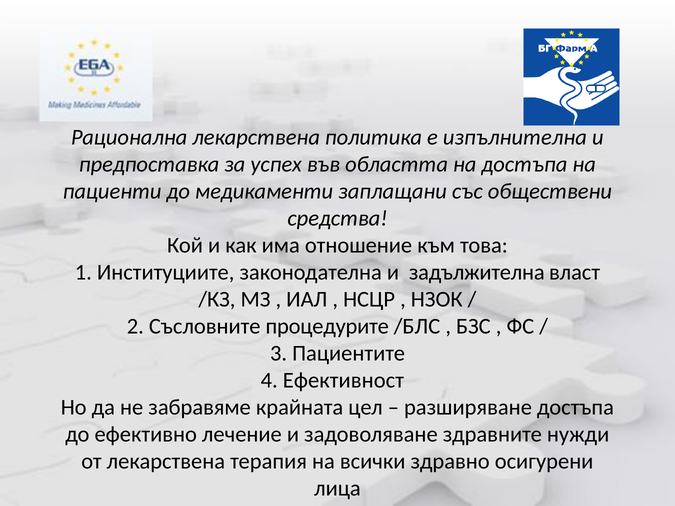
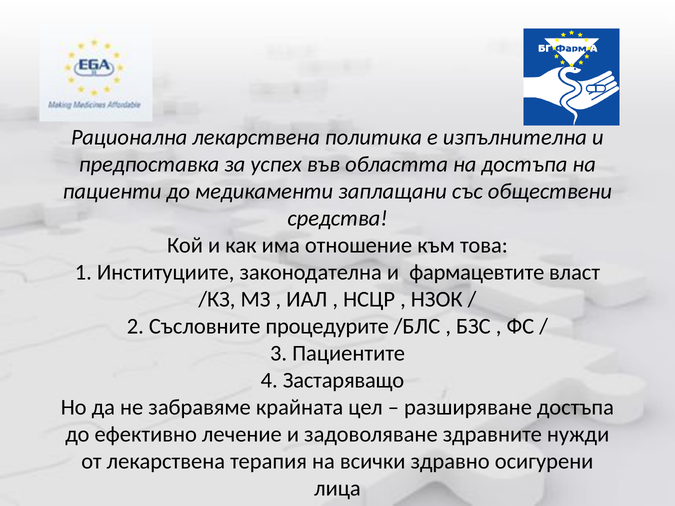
задължителна: задължителна -> фармацевтите (477, 272)
Ефективност: Ефективност -> Застаряващо (344, 380)
